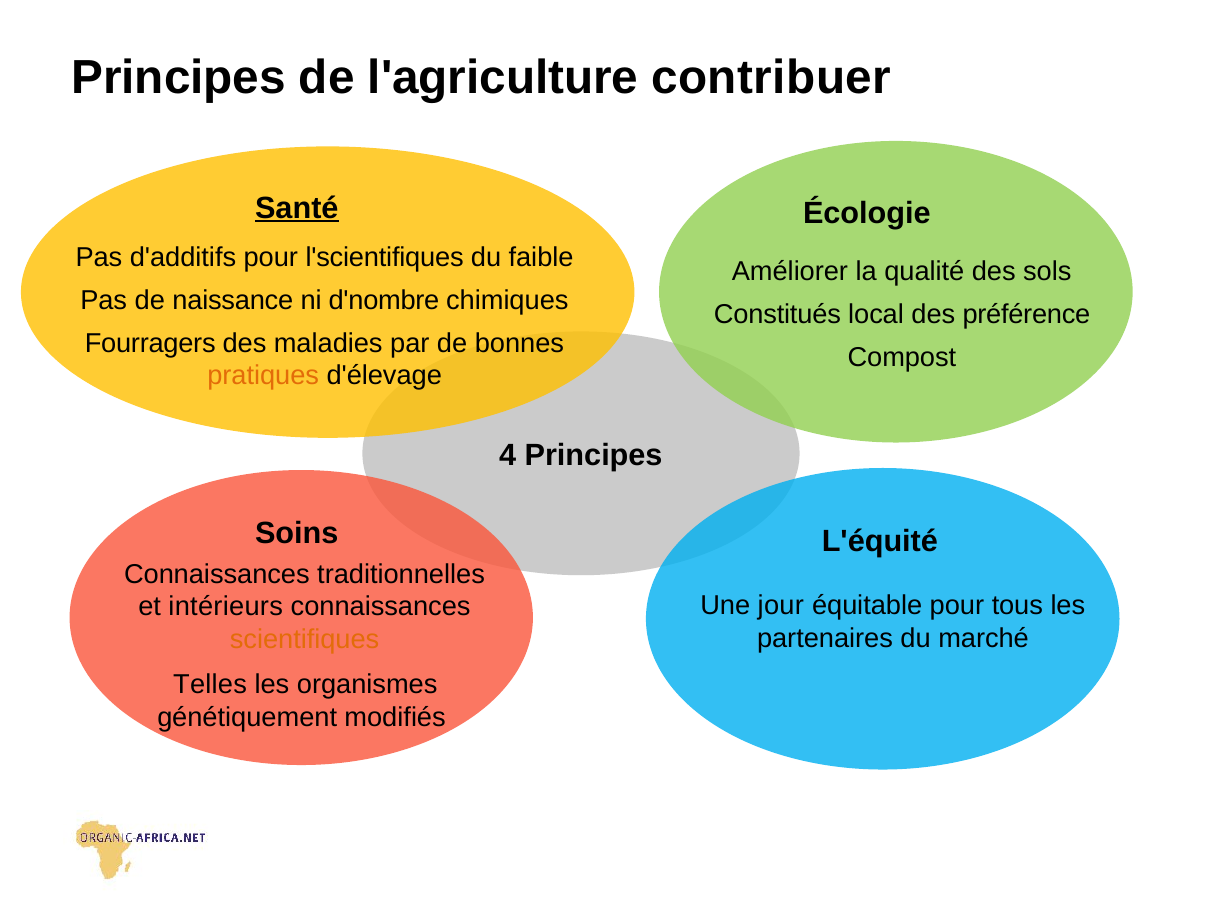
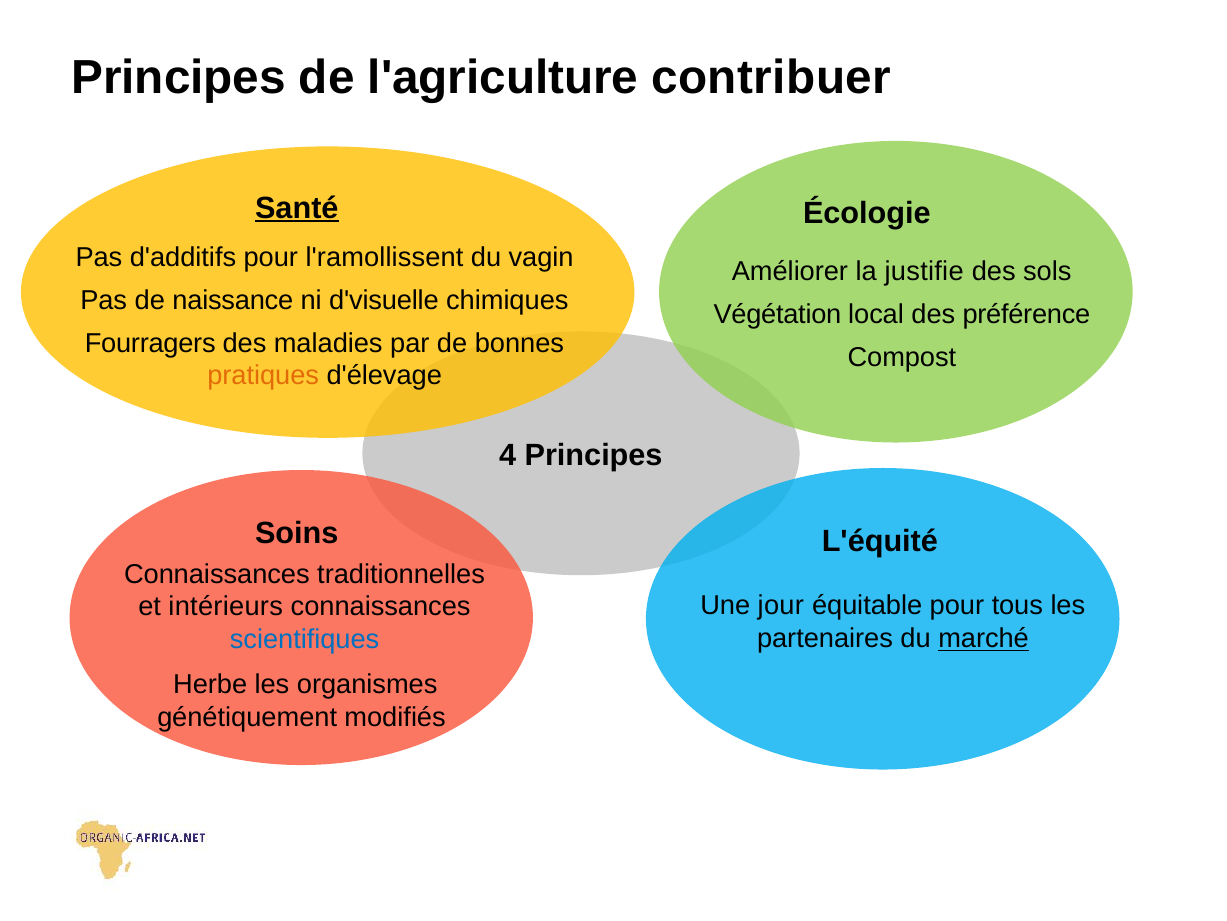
l'scientifiques: l'scientifiques -> l'ramollissent (384, 257)
faible: faible -> vagin (541, 257)
qualité: qualité -> justifie (924, 271)
d'nombre: d'nombre -> d'visuelle (384, 300)
Constitués: Constitués -> Végétation (777, 314)
marché underline: none -> present (984, 638)
scientifiques colour: orange -> blue (305, 639)
Telles: Telles -> Herbe (210, 684)
